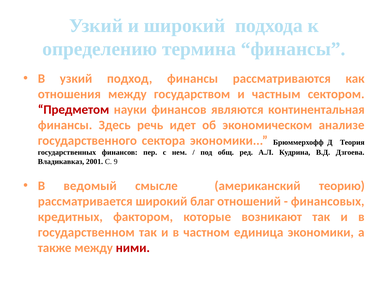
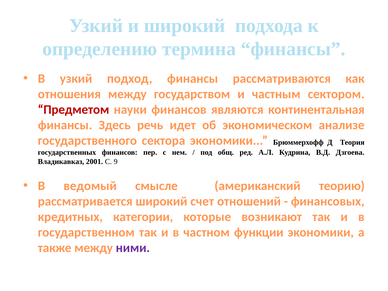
благ: благ -> счет (202, 201)
фактором: фактором -> категории (143, 217)
единица: единица -> функции (259, 232)
ними colour: red -> purple (133, 248)
